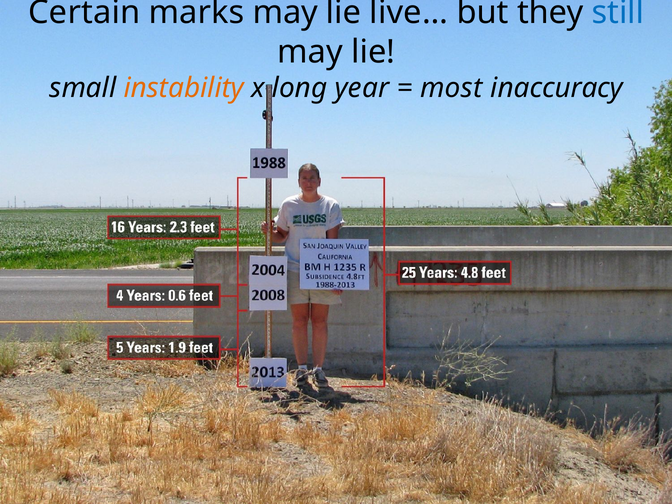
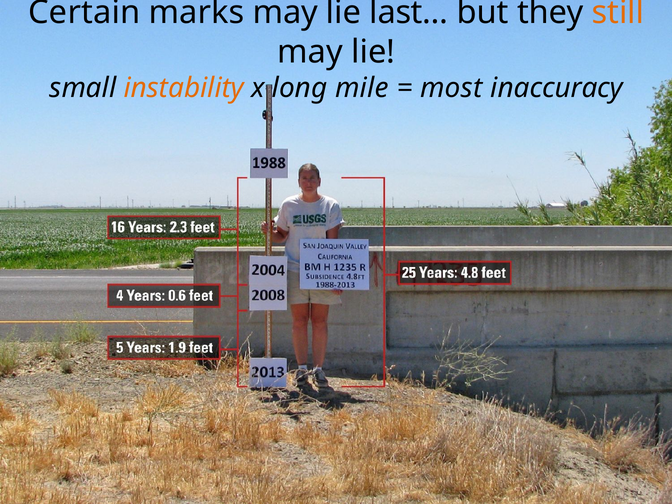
live…: live… -> last… (409, 13)
still colour: blue -> orange (618, 13)
year: year -> mile (362, 88)
